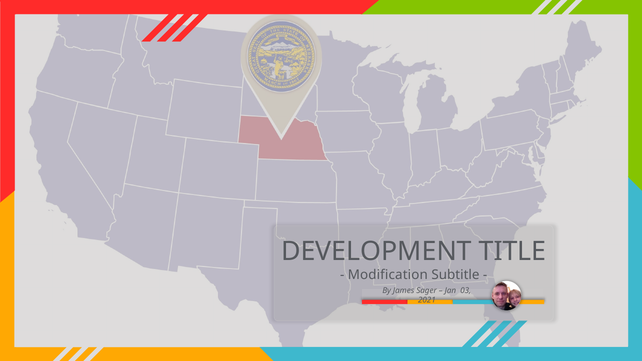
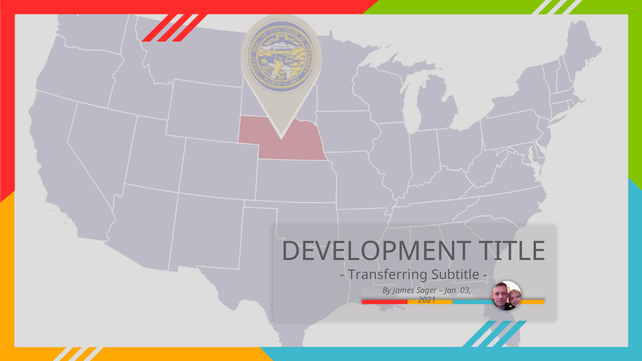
Modification: Modification -> Transferring (388, 275)
